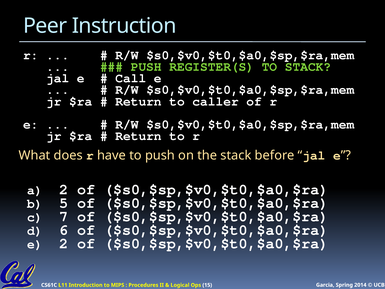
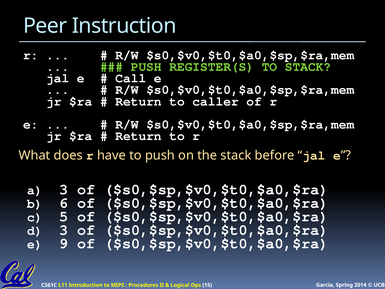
a 2: 2 -> 3 (64, 189)
5: 5 -> 6 (64, 203)
7: 7 -> 5 (64, 216)
d 6: 6 -> 3 (64, 230)
e 2: 2 -> 9 (64, 243)
